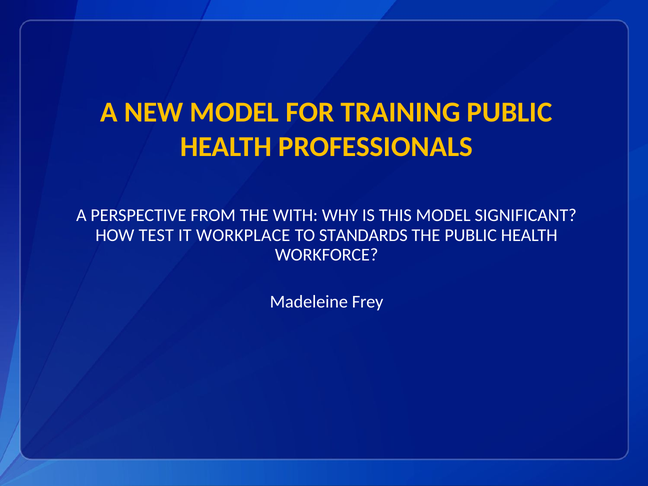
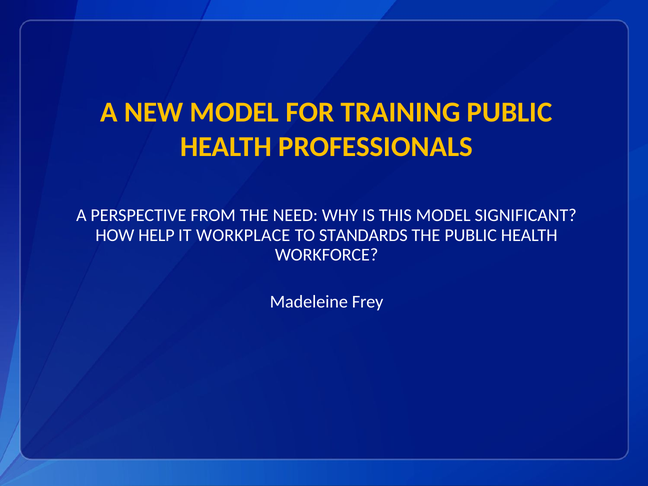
WITH: WITH -> NEED (295, 215)
TEST: TEST -> HELP (156, 235)
